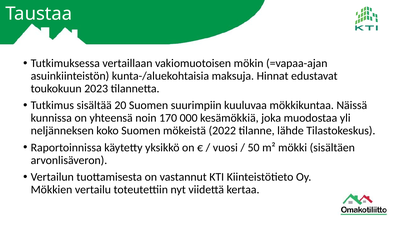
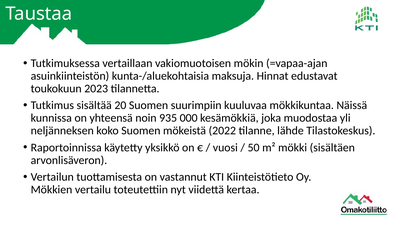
170: 170 -> 935 (168, 118)
